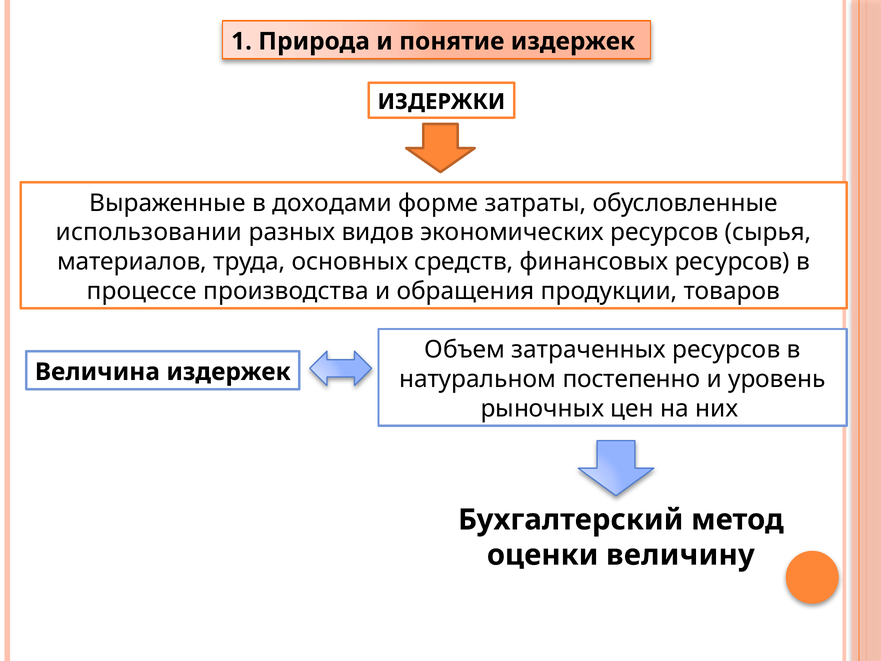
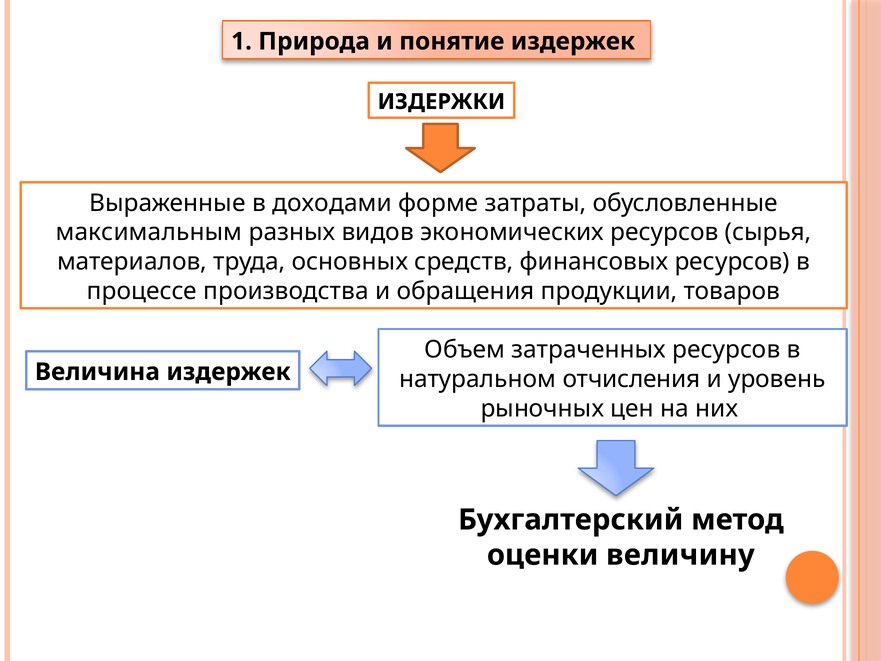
использовании: использовании -> максимальным (149, 232)
постепенно: постепенно -> отчисления (631, 379)
